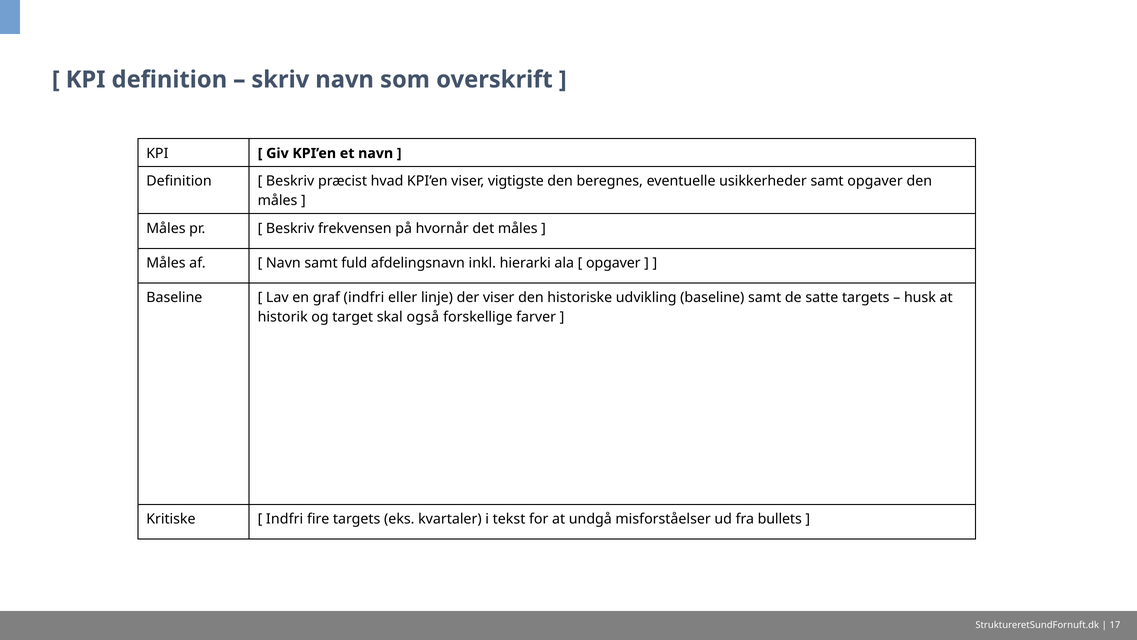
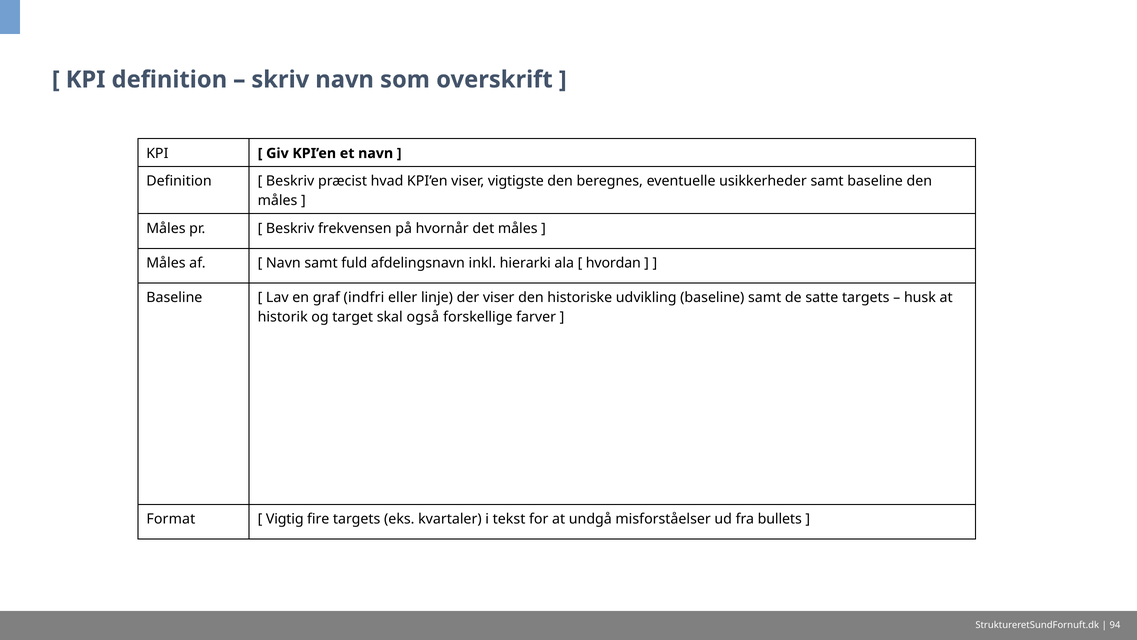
samt opgaver: opgaver -> baseline (875, 181)
opgaver: opgaver -> hvordan (613, 263)
Kritiske: Kritiske -> Format (171, 519)
Indfri: Indfri -> Vigtig (285, 519)
17: 17 -> 94 (1115, 625)
